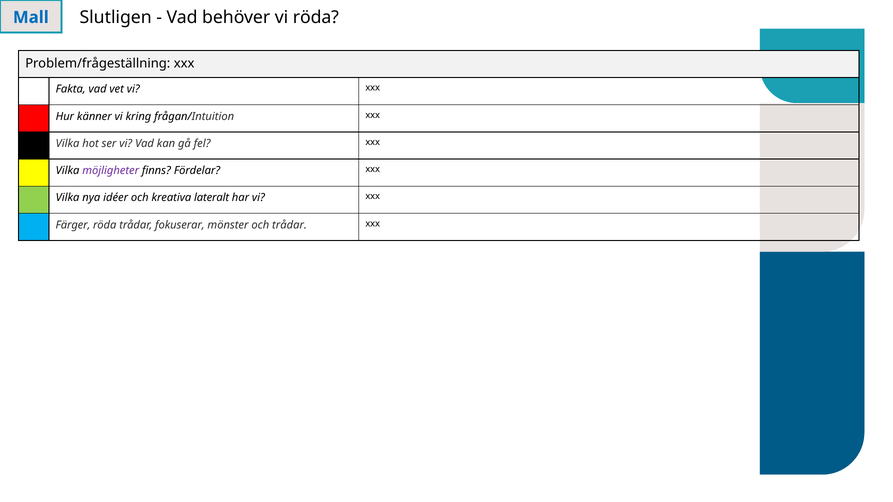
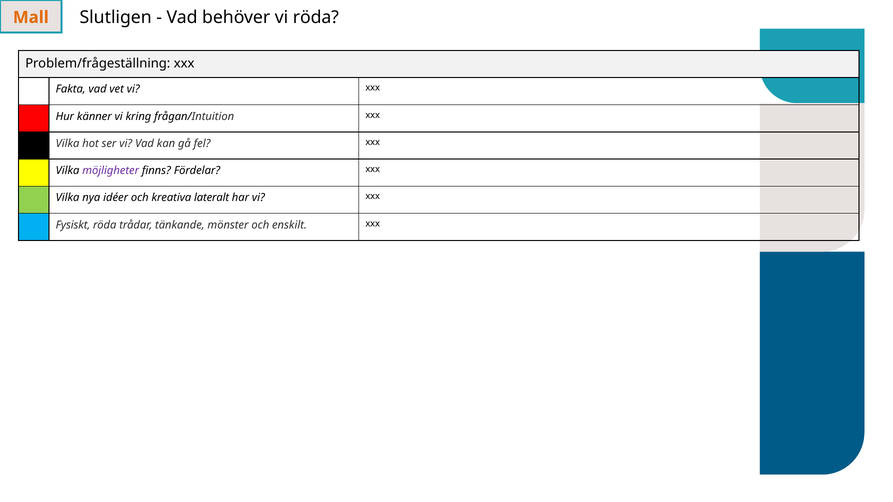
Mall colour: blue -> orange (31, 17)
Färger: Färger -> Fysiskt (73, 225)
fokuserar: fokuserar -> tänkande (180, 225)
och trådar: trådar -> enskilt (289, 225)
